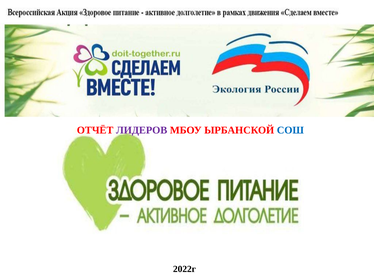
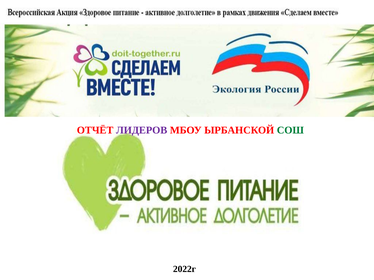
СОШ colour: blue -> green (290, 130)
